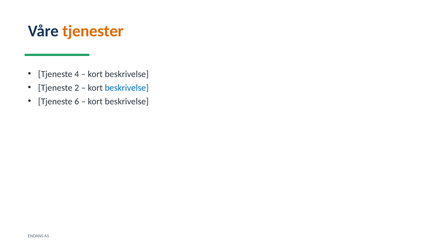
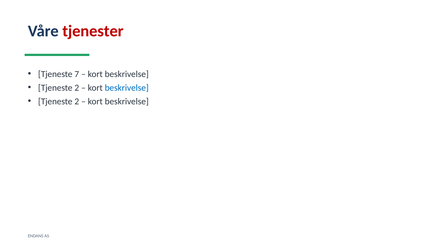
tjenester colour: orange -> red (93, 31)
4: 4 -> 7 (77, 74)
6: 6 -> 2 (77, 102)
